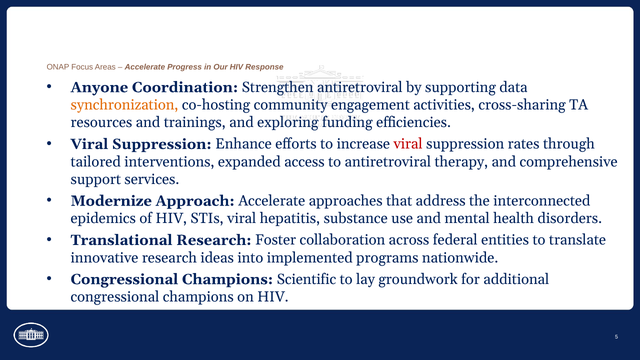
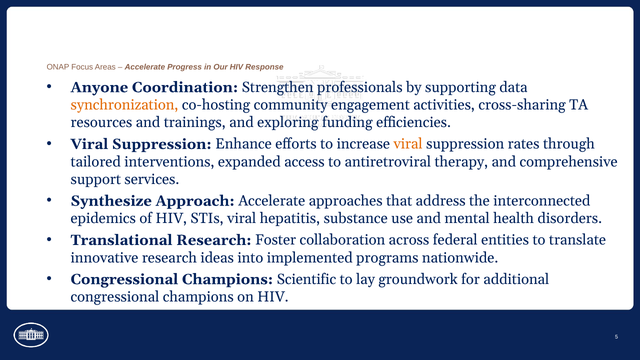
Strengthen antiretroviral: antiretroviral -> professionals (360, 87)
viral colour: red -> orange (408, 144)
Modernize: Modernize -> Synthesize (111, 201)
